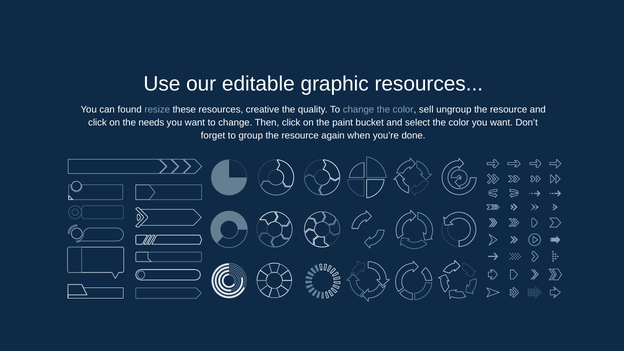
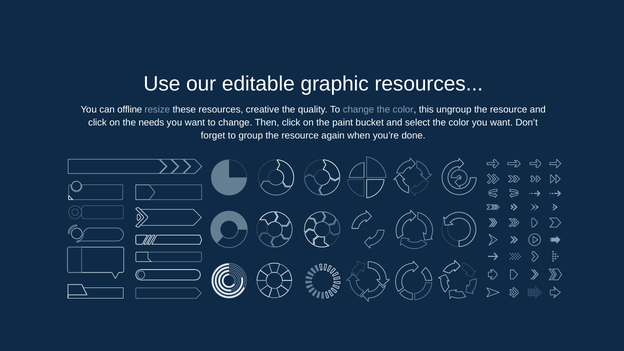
found: found -> offline (130, 109)
sell: sell -> this (426, 109)
